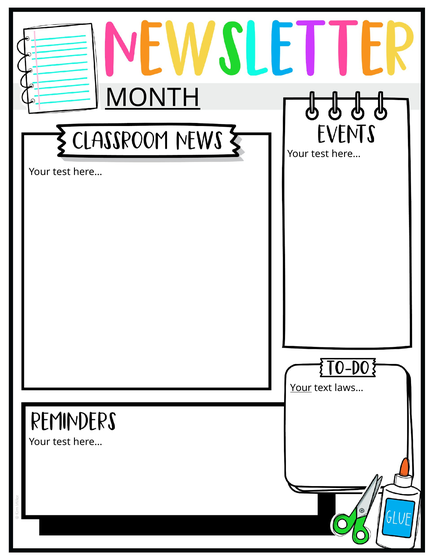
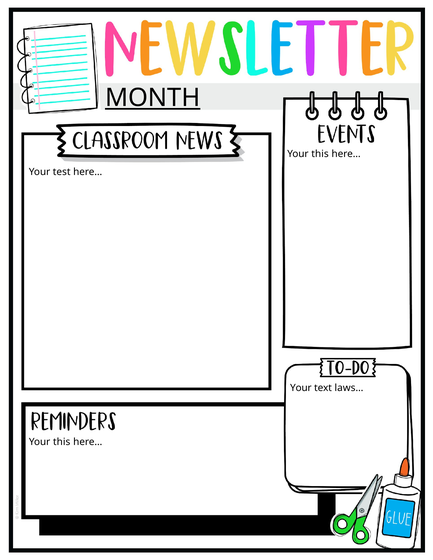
test: test -> this (320, 154)
Your underline: present -> none (301, 388)
test: test -> this (62, 442)
